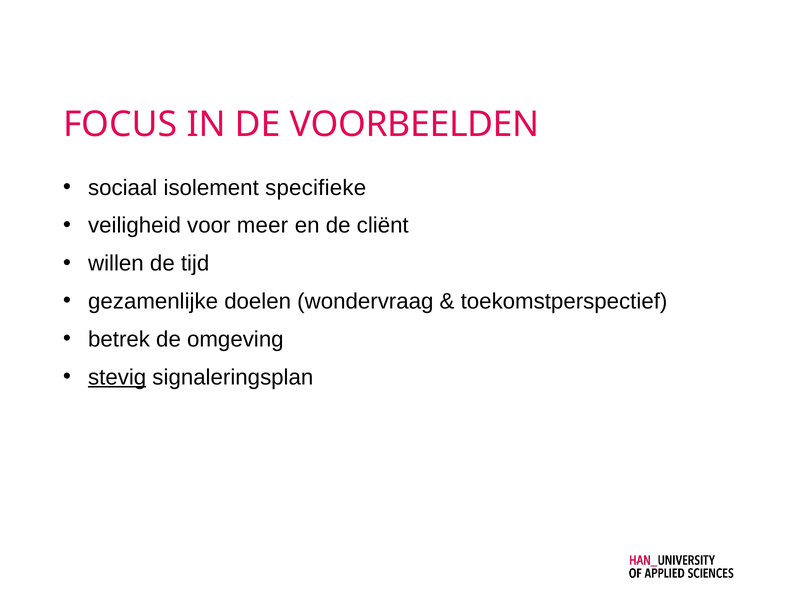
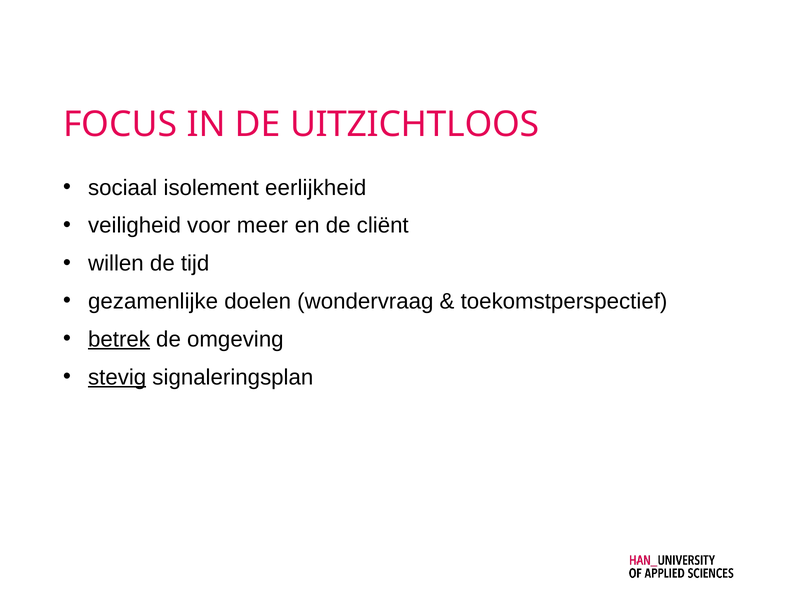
VOORBEELDEN: VOORBEELDEN -> UITZICHTLOOS (415, 125)
specifieke: specifieke -> eerlijkheid (316, 188)
betrek underline: none -> present (119, 339)
